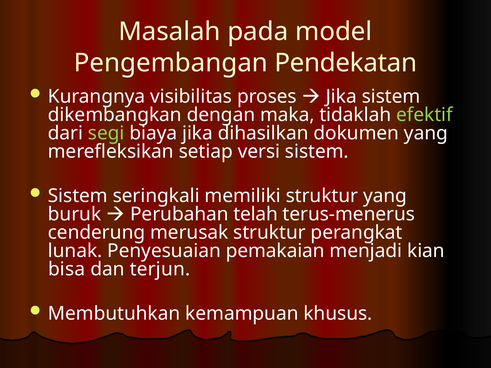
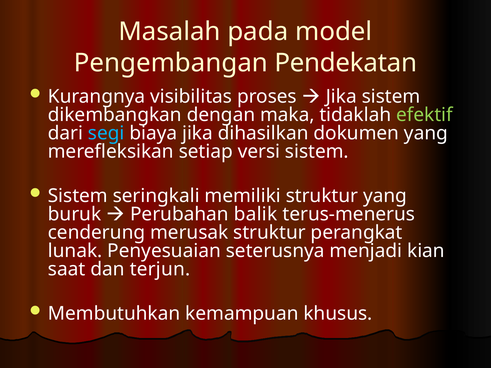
segi colour: light green -> light blue (106, 133)
telah: telah -> balik (256, 214)
pemakaian: pemakaian -> seterusnya (275, 251)
bisa: bisa -> saat (67, 269)
